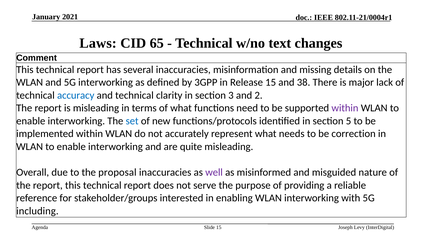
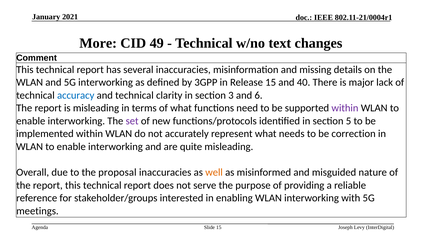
Laws: Laws -> More (98, 43)
65: 65 -> 49 (157, 43)
38: 38 -> 40 (304, 83)
2: 2 -> 6 (259, 95)
set colour: blue -> purple (132, 121)
well colour: purple -> orange (214, 173)
including: including -> meetings (37, 211)
